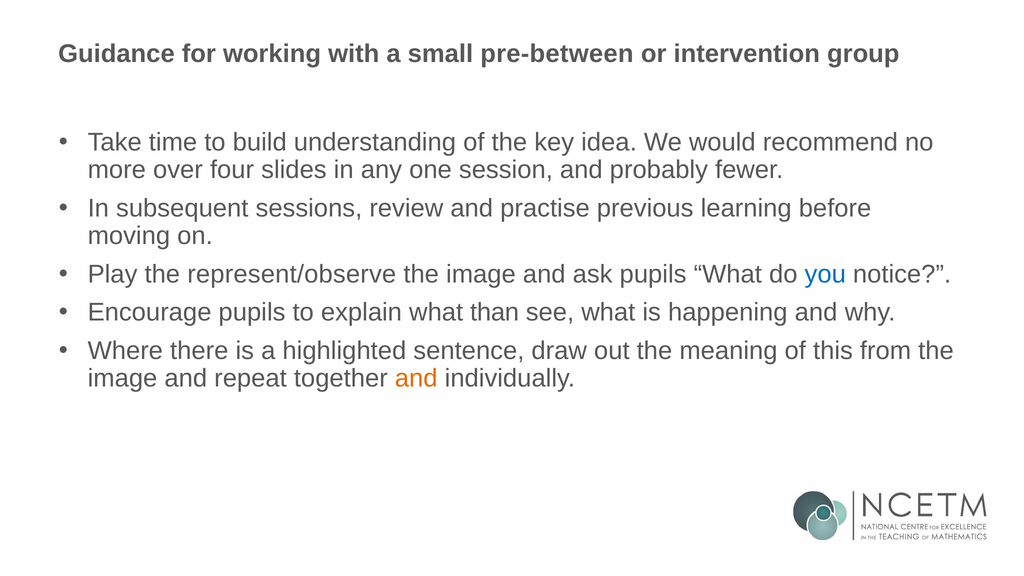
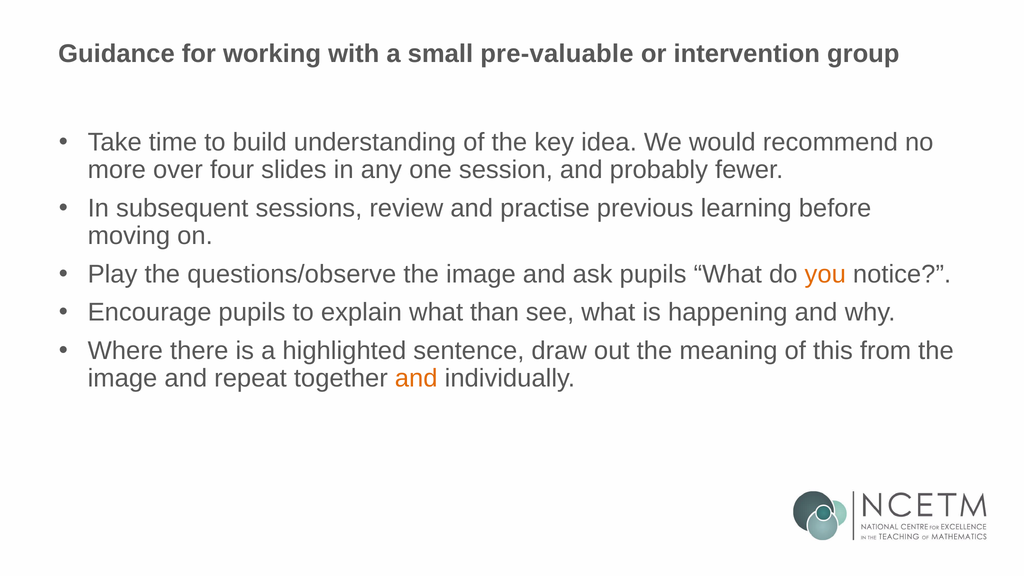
pre-between: pre-between -> pre-valuable (557, 54)
represent/observe: represent/observe -> questions/observe (292, 274)
you colour: blue -> orange (825, 274)
